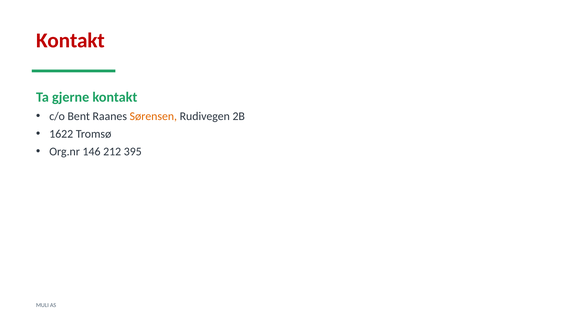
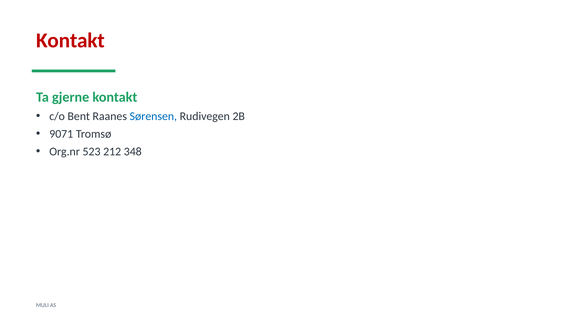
Sørensen colour: orange -> blue (153, 116)
1622: 1622 -> 9071 (61, 134)
146: 146 -> 523 (92, 152)
395: 395 -> 348 (133, 152)
